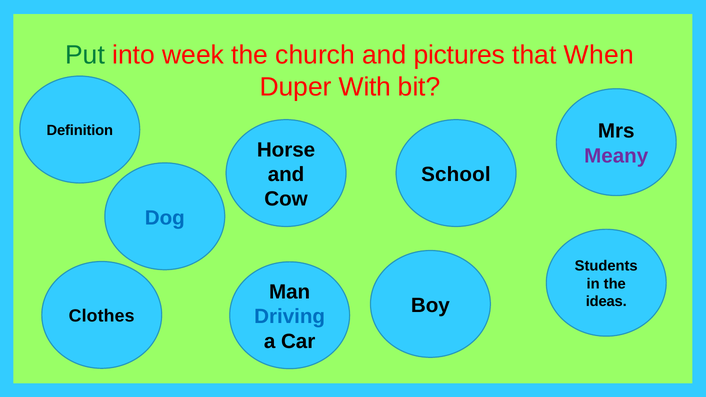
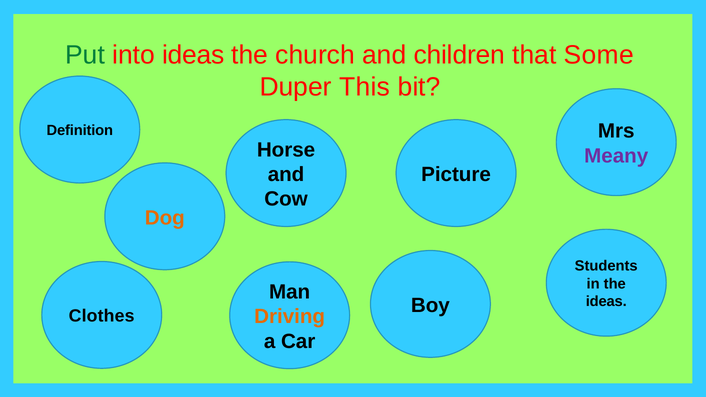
into week: week -> ideas (193, 55)
pictures: pictures -> children (459, 55)
When: When -> Some (599, 55)
With: With -> This (365, 87)
School: School -> Picture (456, 175)
Dog colour: blue -> orange (165, 218)
Driving colour: blue -> orange (290, 317)
